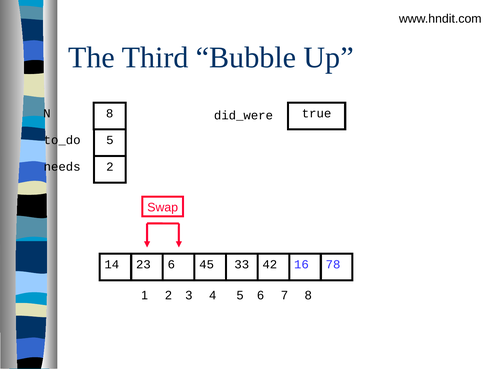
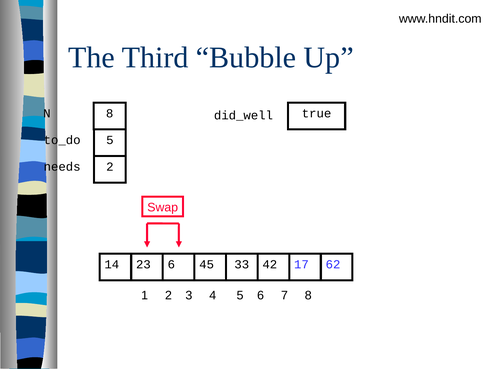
did_were: did_were -> did_well (243, 115)
16: 16 -> 17 (301, 264)
78: 78 -> 62 (333, 264)
